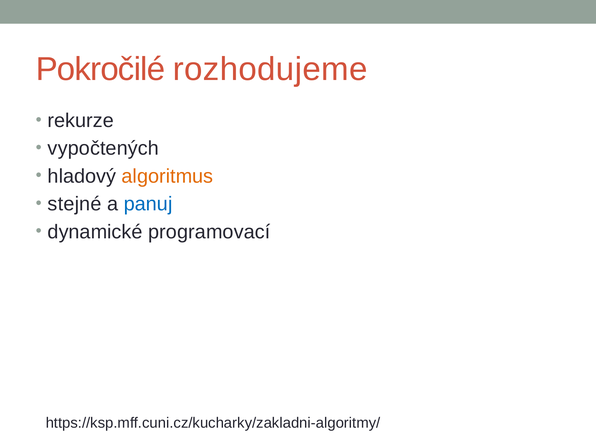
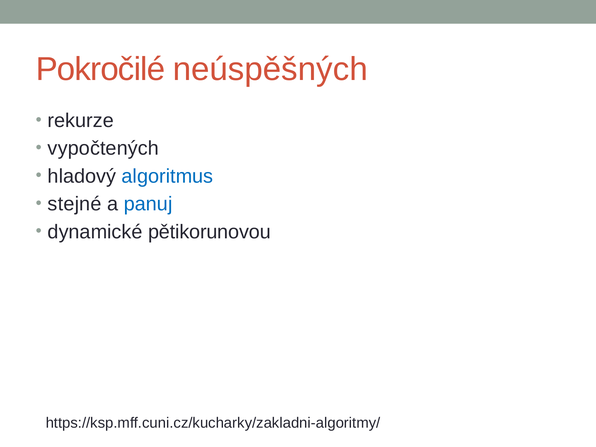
rozhodujeme: rozhodujeme -> neúspěšných (270, 69)
algoritmus colour: orange -> blue (167, 176)
programovací: programovací -> pětikorunovou (209, 232)
